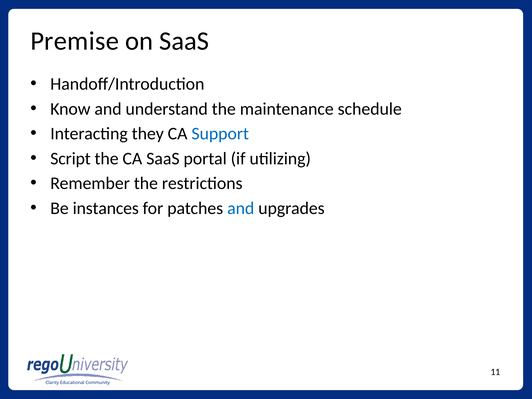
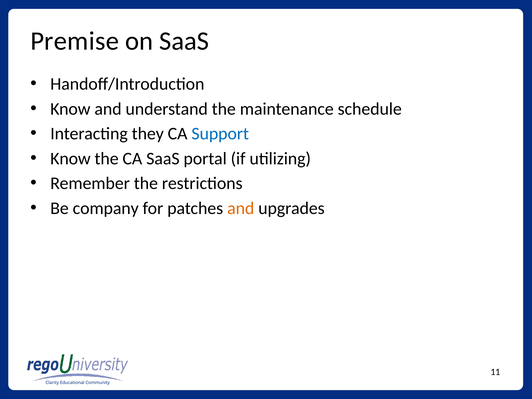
Script: Script -> Know (70, 159)
instances: instances -> company (106, 208)
and colour: blue -> orange (241, 208)
